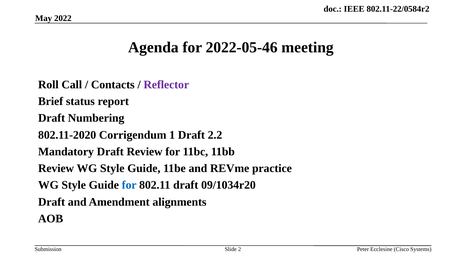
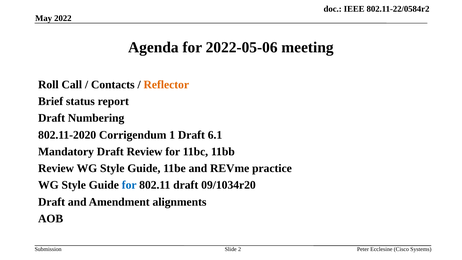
2022-05-46: 2022-05-46 -> 2022-05-06 (242, 47)
Reflector colour: purple -> orange (166, 85)
2.2: 2.2 -> 6.1 (215, 135)
